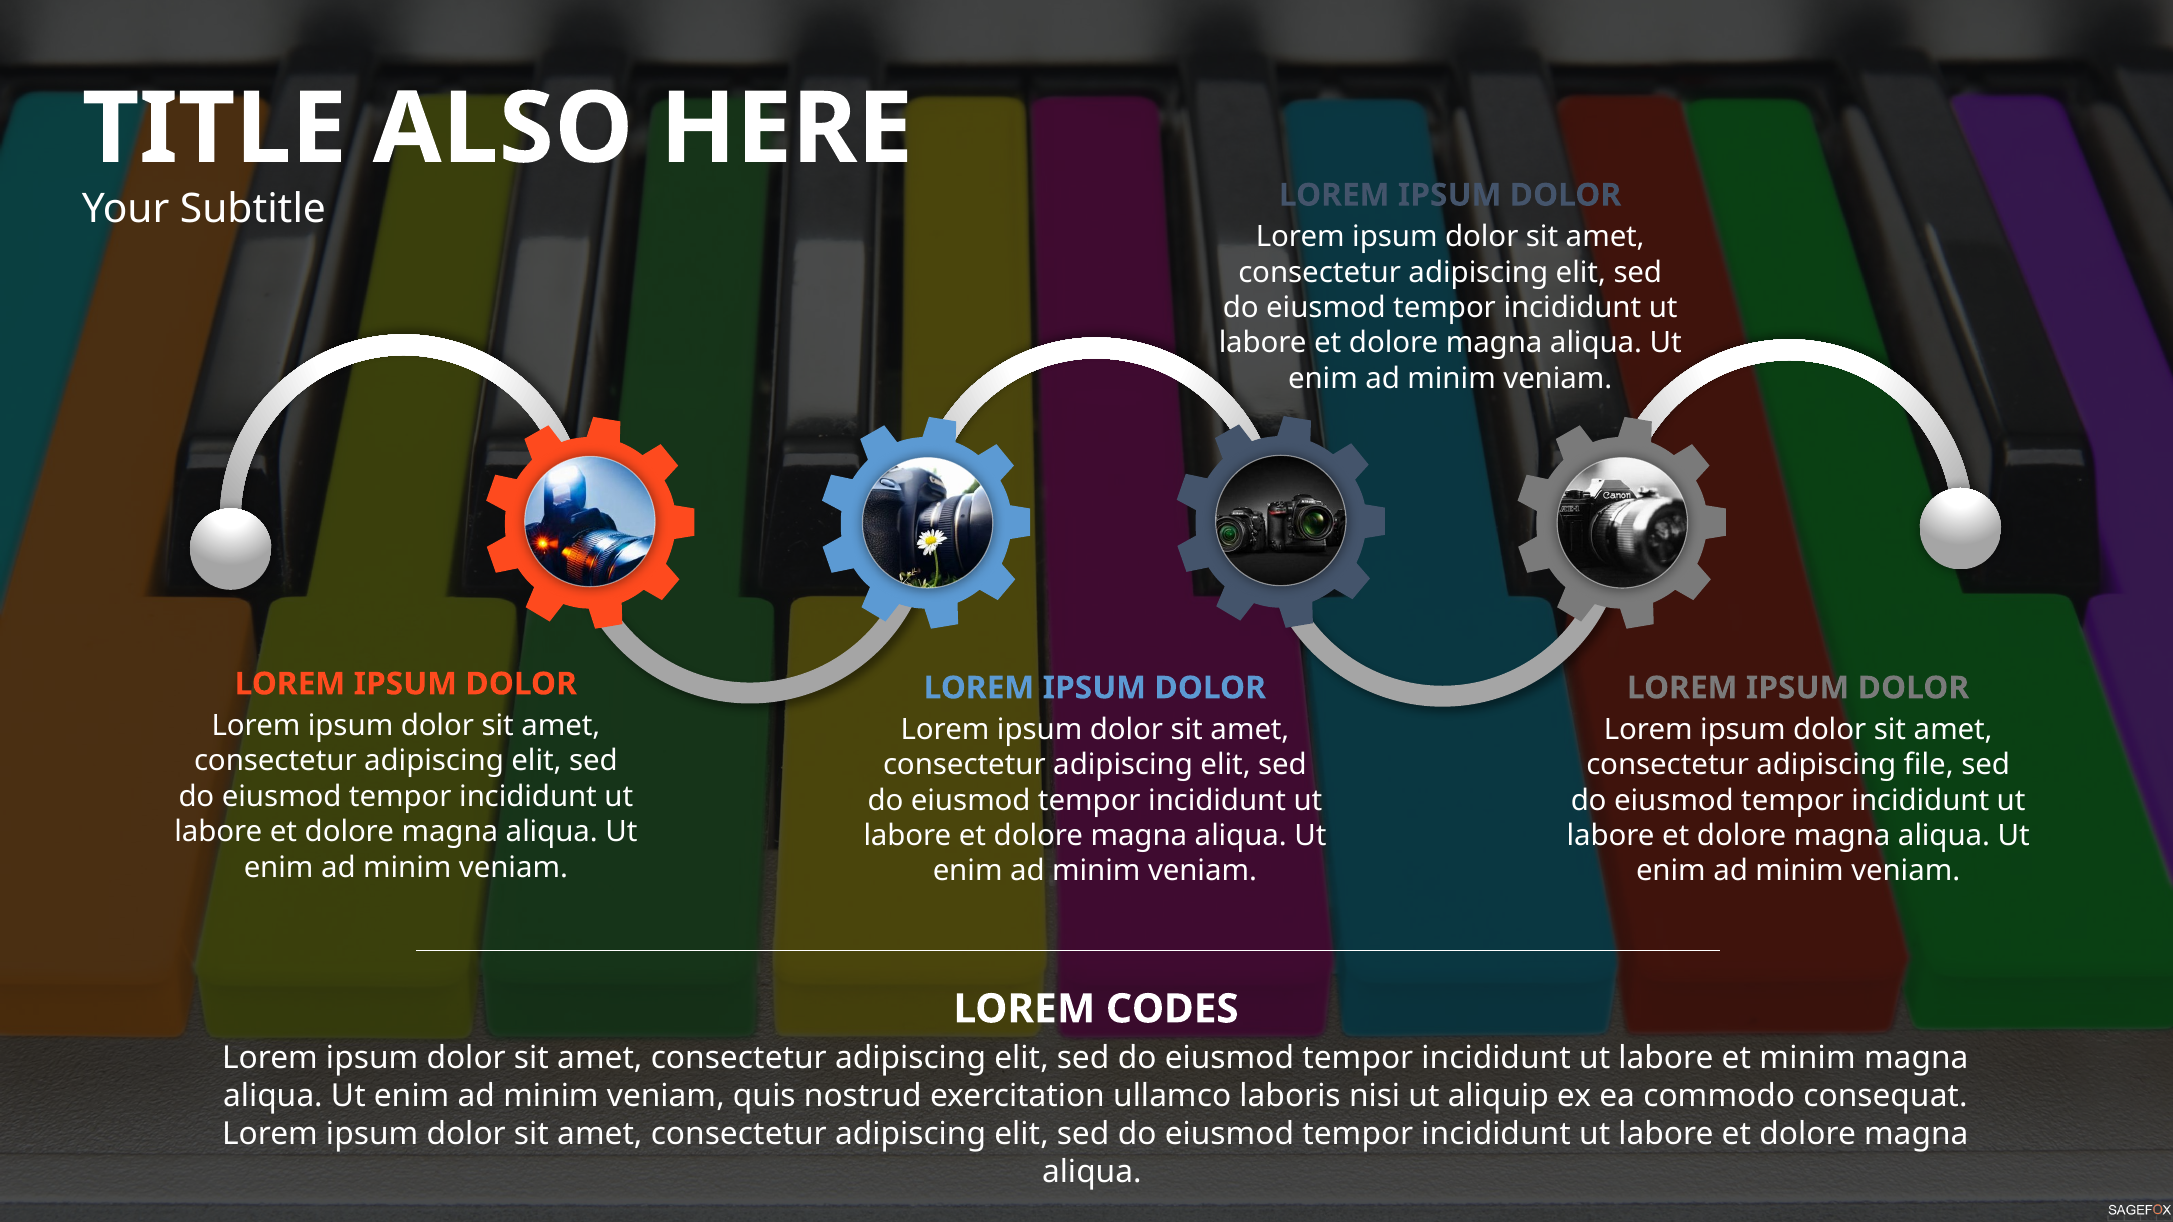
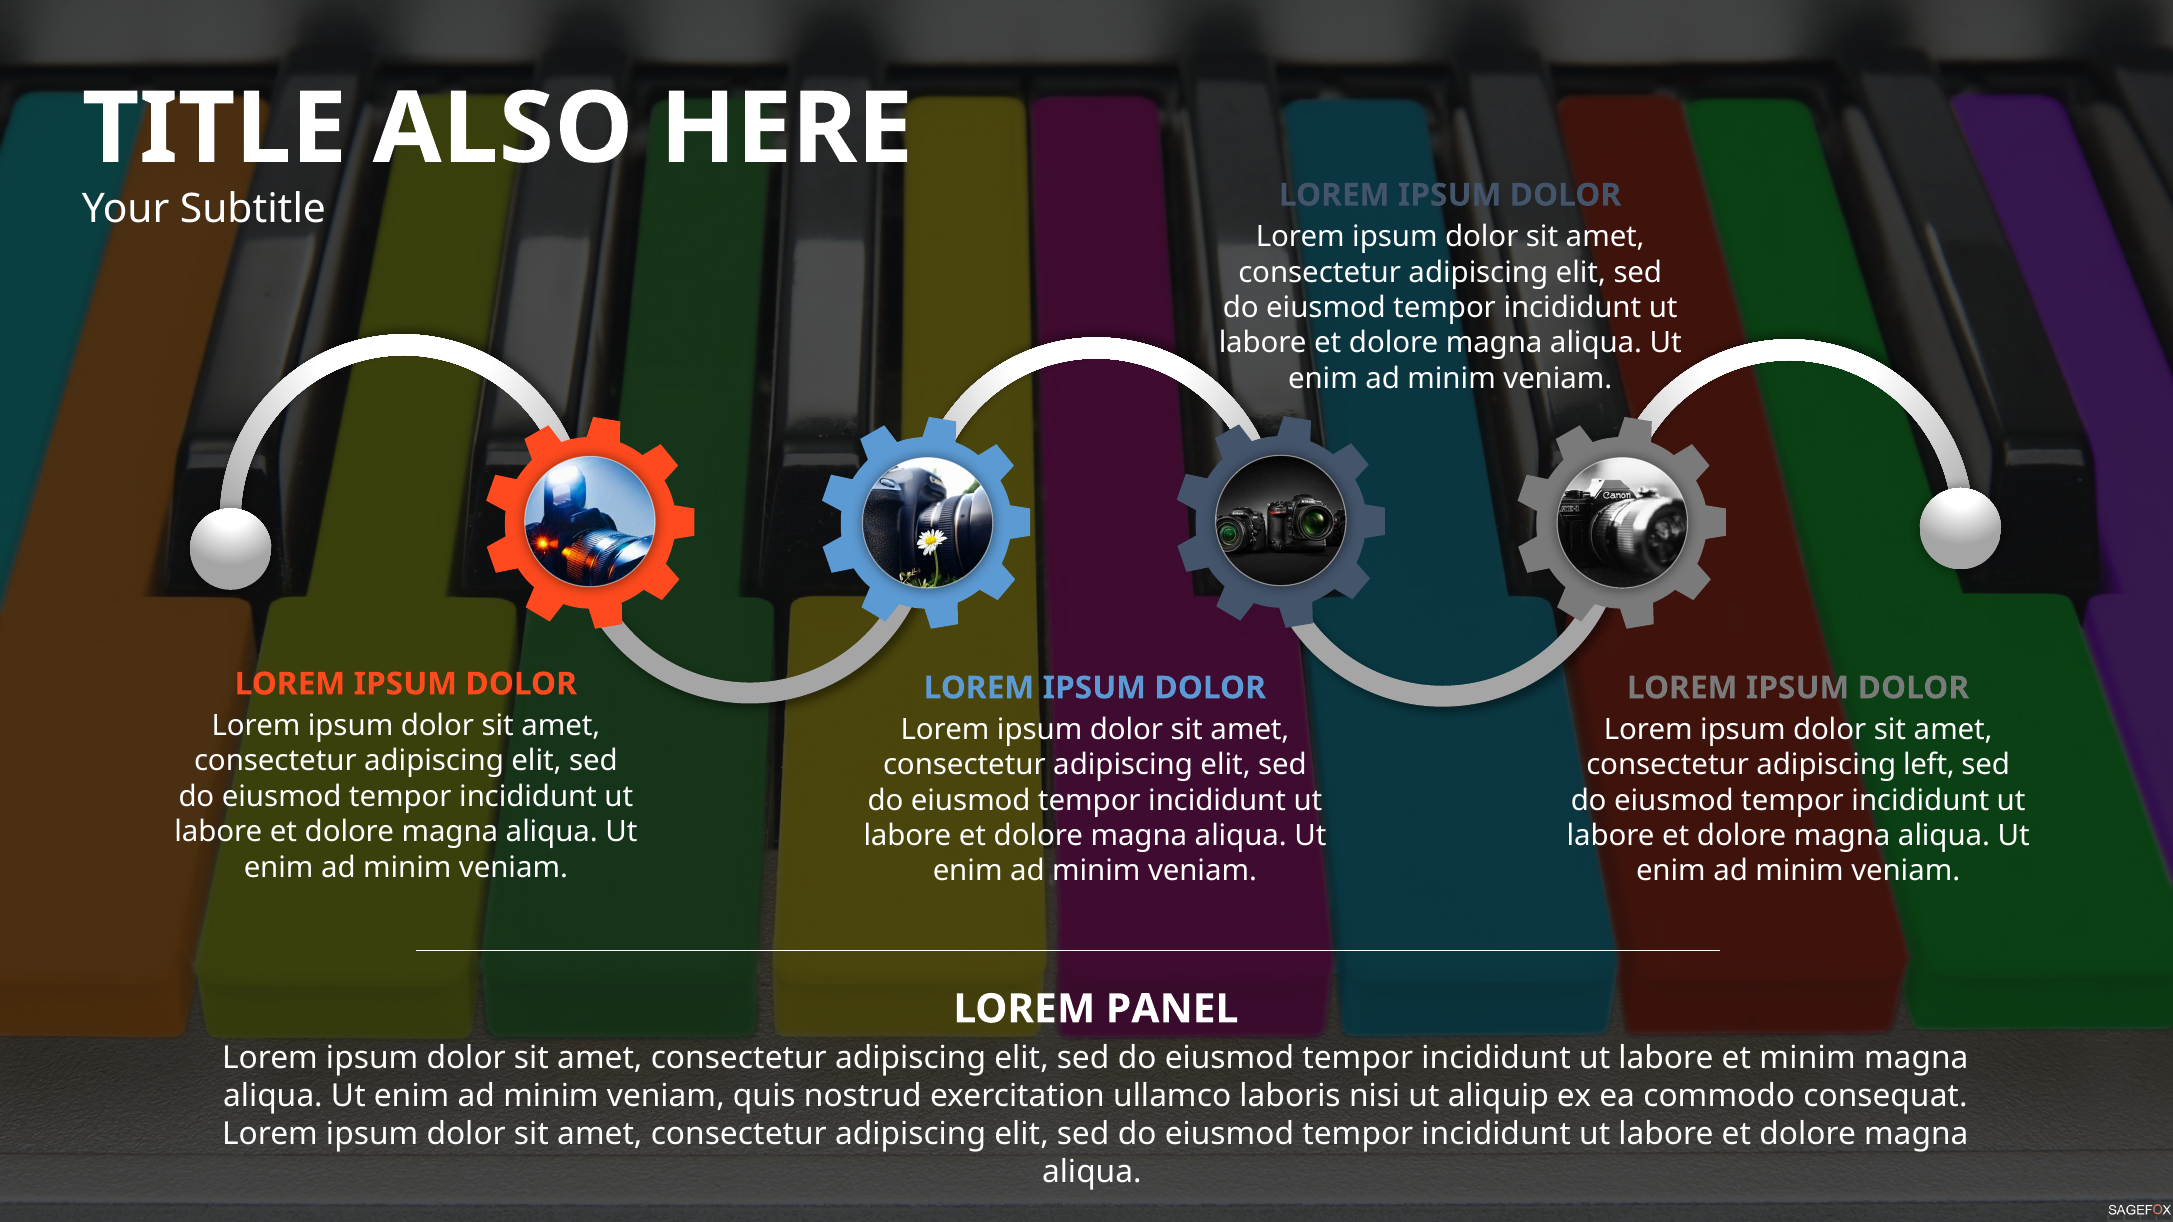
file: file -> left (1929, 765)
CODES: CODES -> PANEL (1172, 1009)
